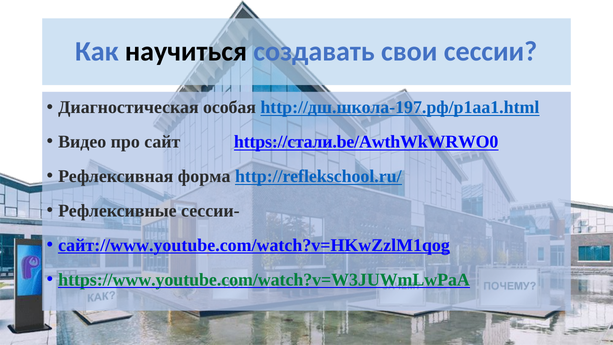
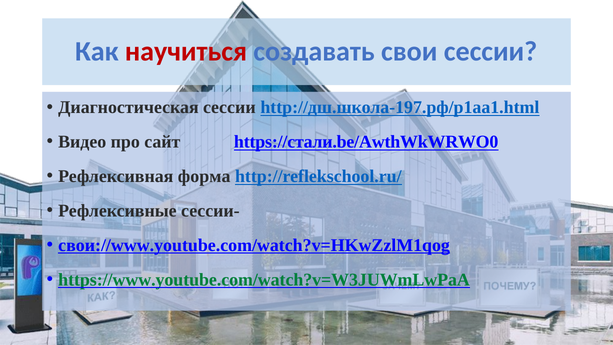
научиться colour: black -> red (186, 52)
Диагностическая особая: особая -> сессии (229, 108)
сайт://www.youtube.com/watch?v=HKwZzlM1qog: сайт://www.youtube.com/watch?v=HKwZzlM1qog -> свои://www.youtube.com/watch?v=HKwZzlM1qog (254, 245)
